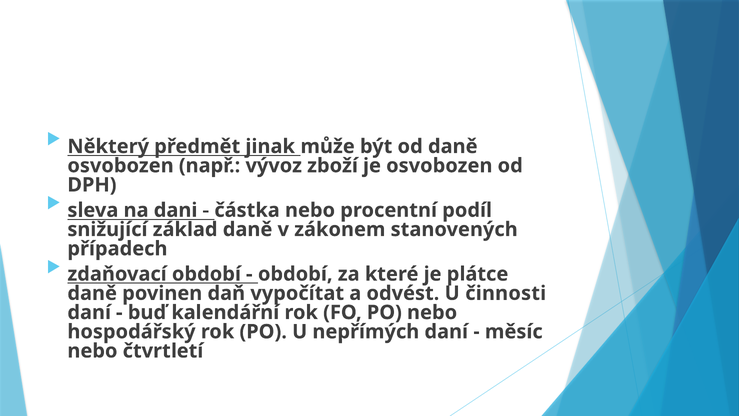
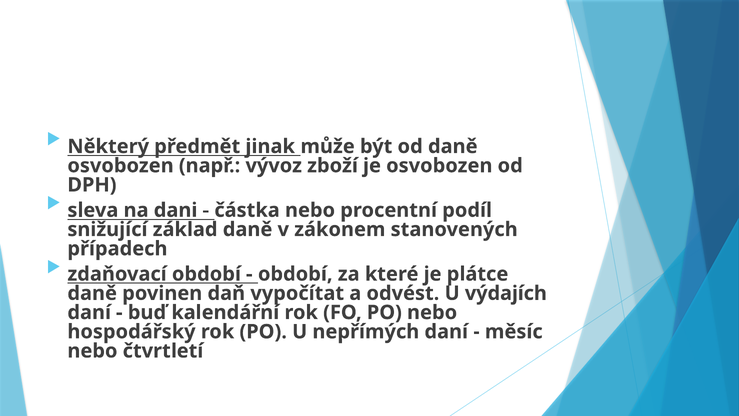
činnosti: činnosti -> výdajích (506, 293)
